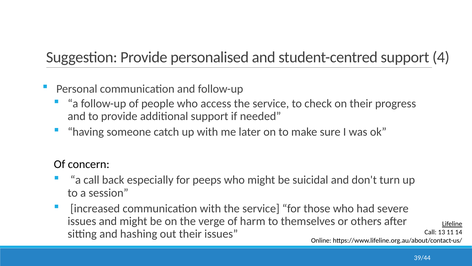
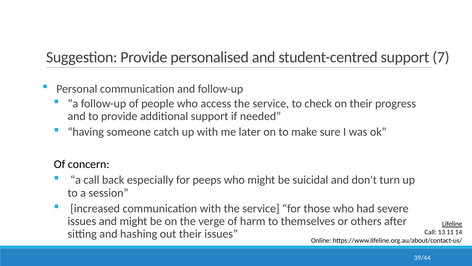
4: 4 -> 7 (441, 57)
